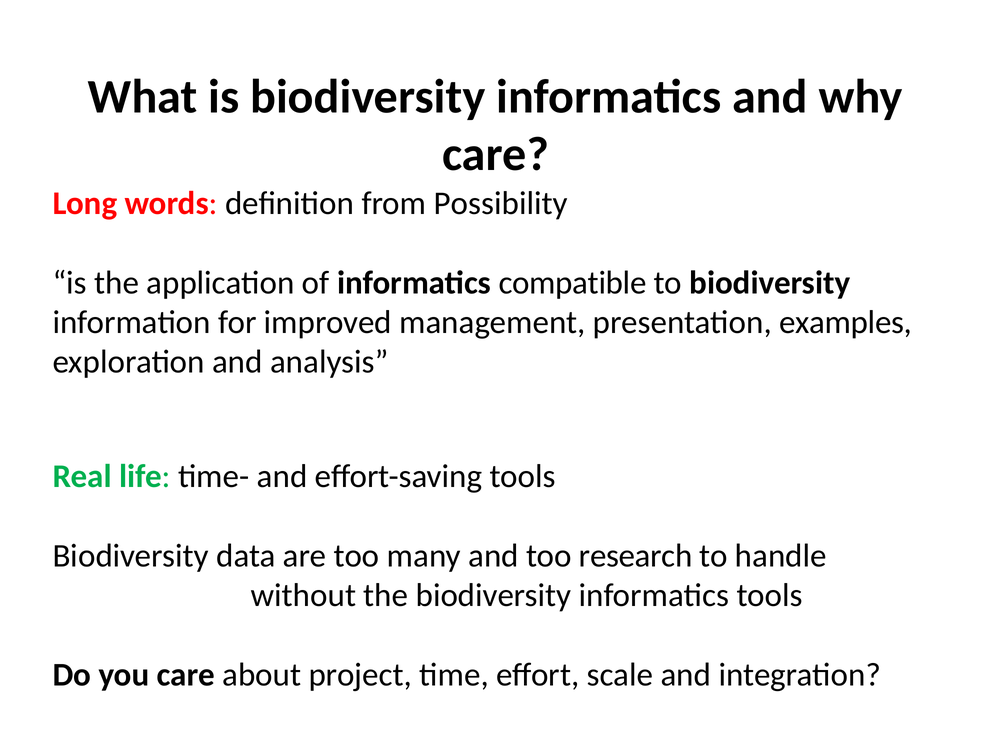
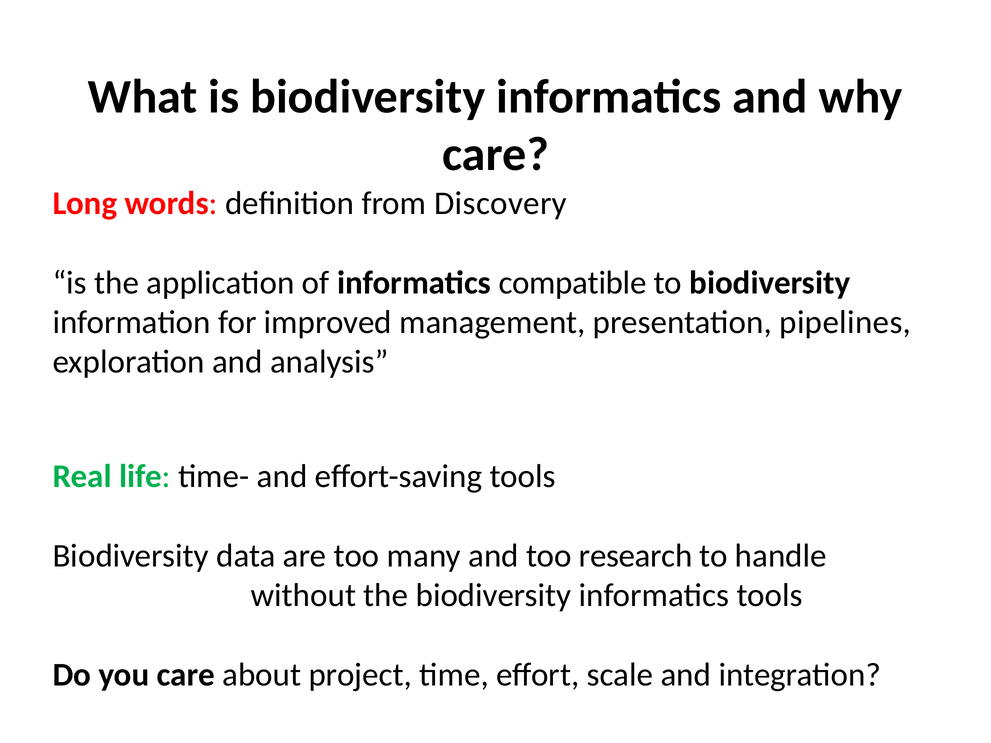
Possibility: Possibility -> Discovery (501, 203)
examples: examples -> pipelines (845, 322)
